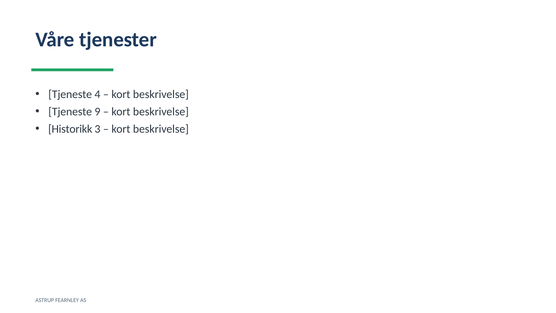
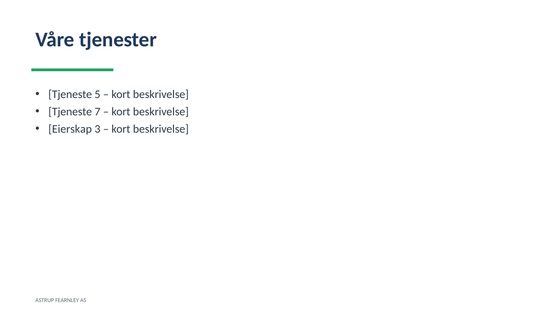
4: 4 -> 5 (97, 94)
9: 9 -> 7 (97, 112)
Historikk: Historikk -> Eierskap (70, 129)
